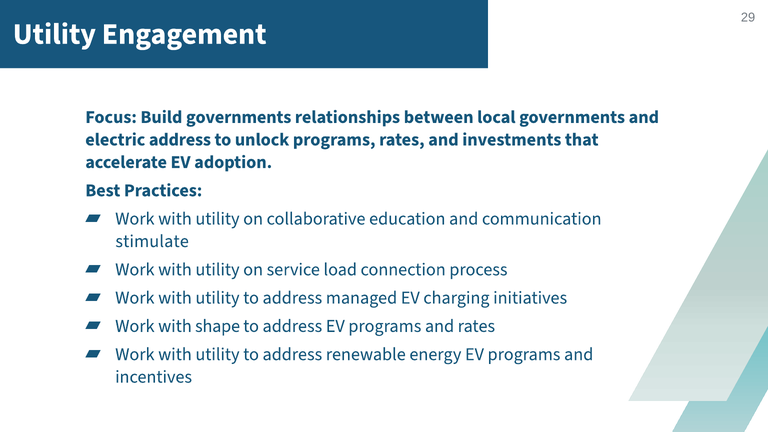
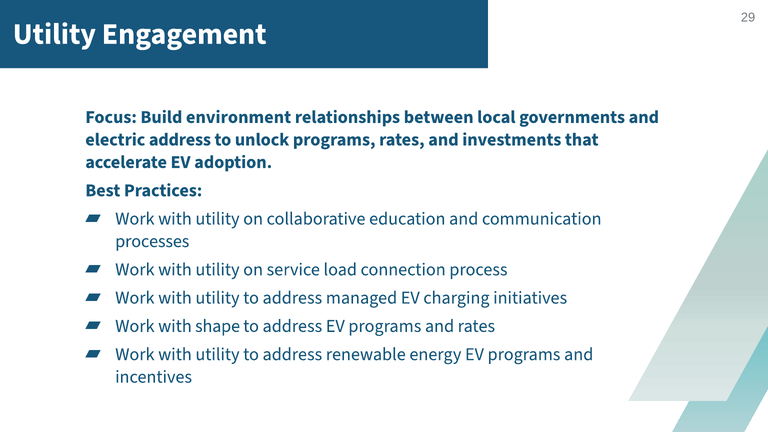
Build governments: governments -> environment (239, 117)
stimulate: stimulate -> processes (152, 241)
